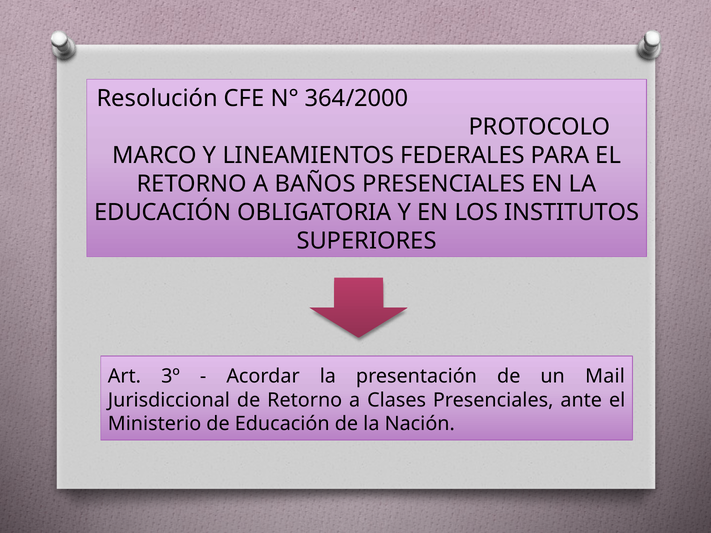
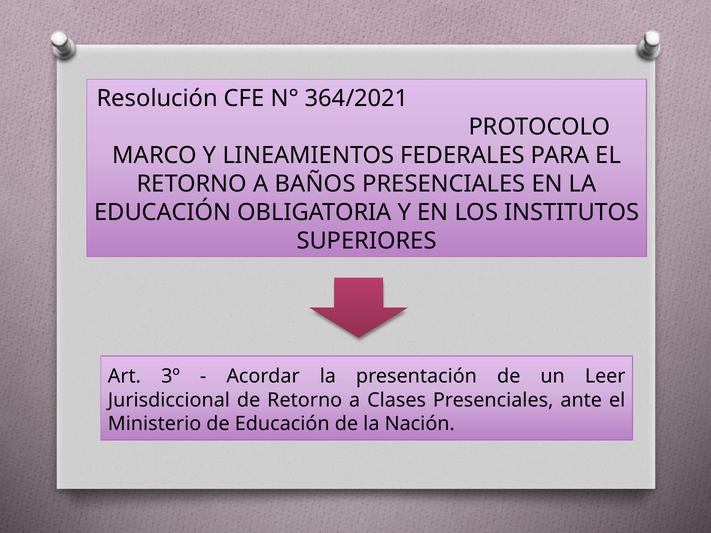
364/2000: 364/2000 -> 364/2021 (357, 99)
Mail: Mail -> Leer (605, 377)
